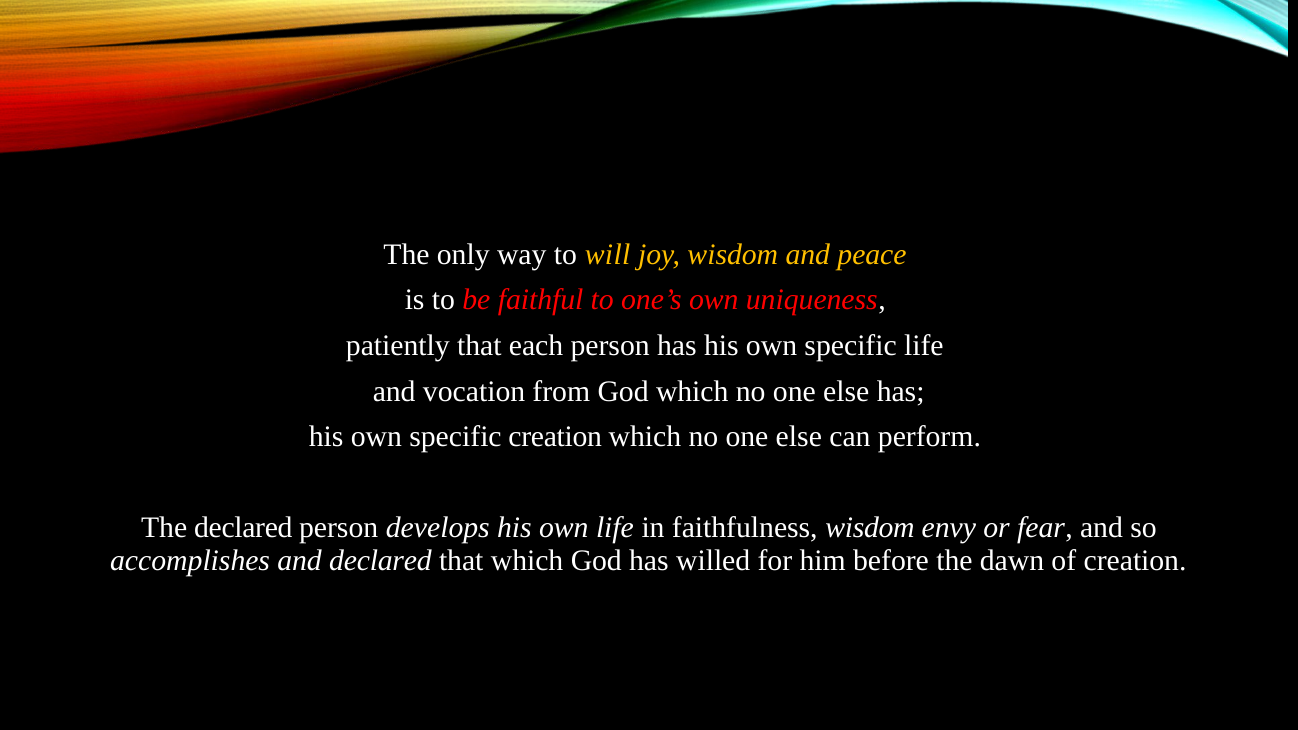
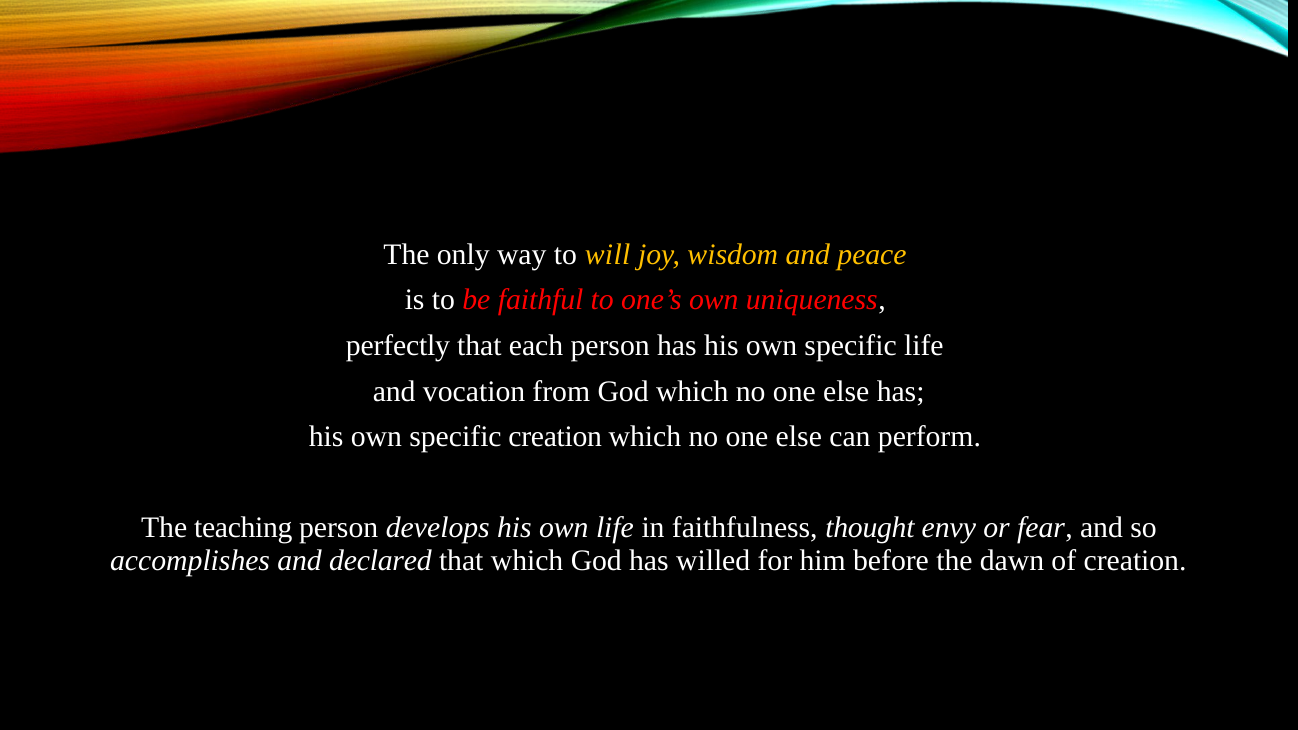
patiently: patiently -> perfectly (398, 346)
The declared: declared -> teaching (243, 528)
faithfulness wisdom: wisdom -> thought (870, 528)
